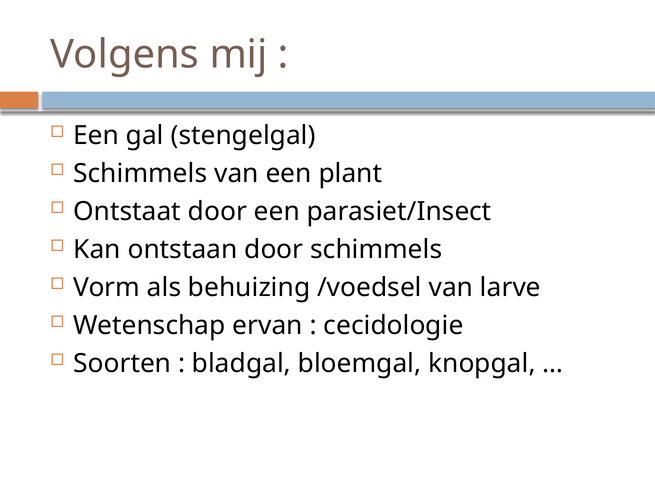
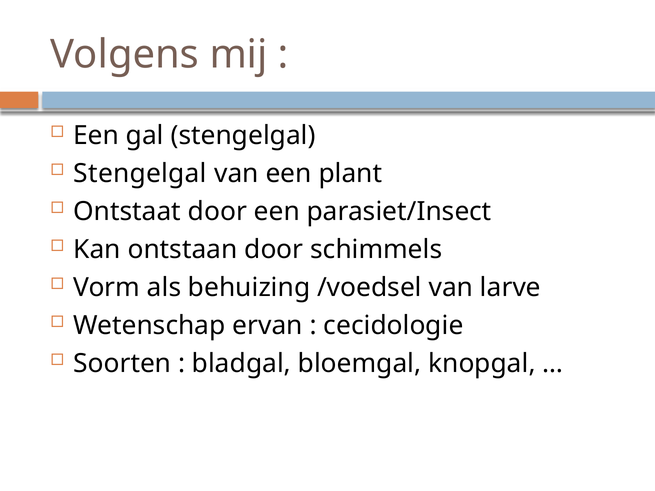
Schimmels: Schimmels -> Stengelgal (140, 174)
